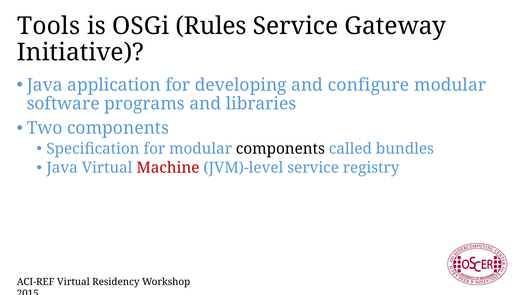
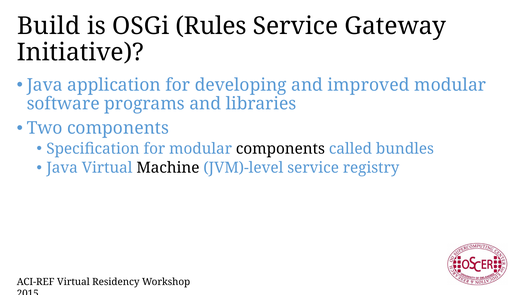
Tools: Tools -> Build (49, 26)
configure: configure -> improved (369, 85)
Machine colour: red -> black (168, 168)
